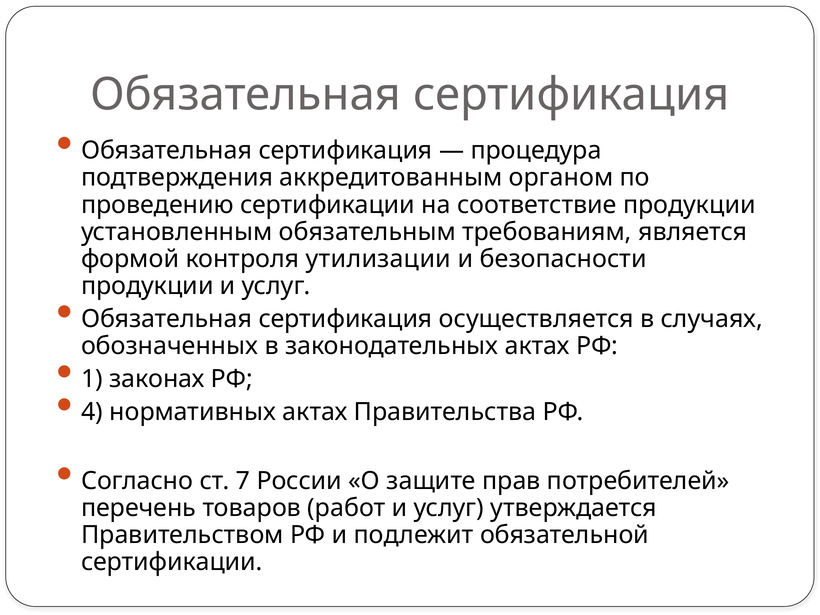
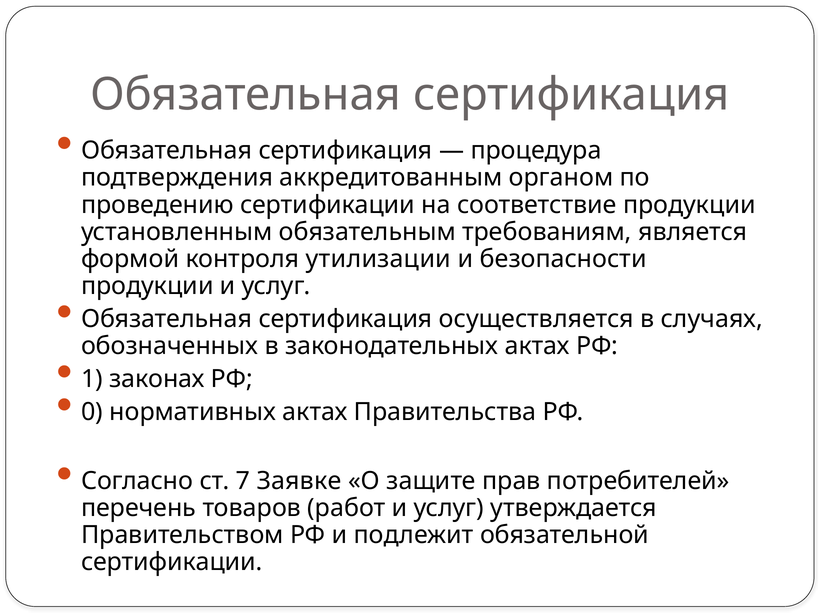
4: 4 -> 0 (92, 412)
России: России -> Заявке (299, 481)
